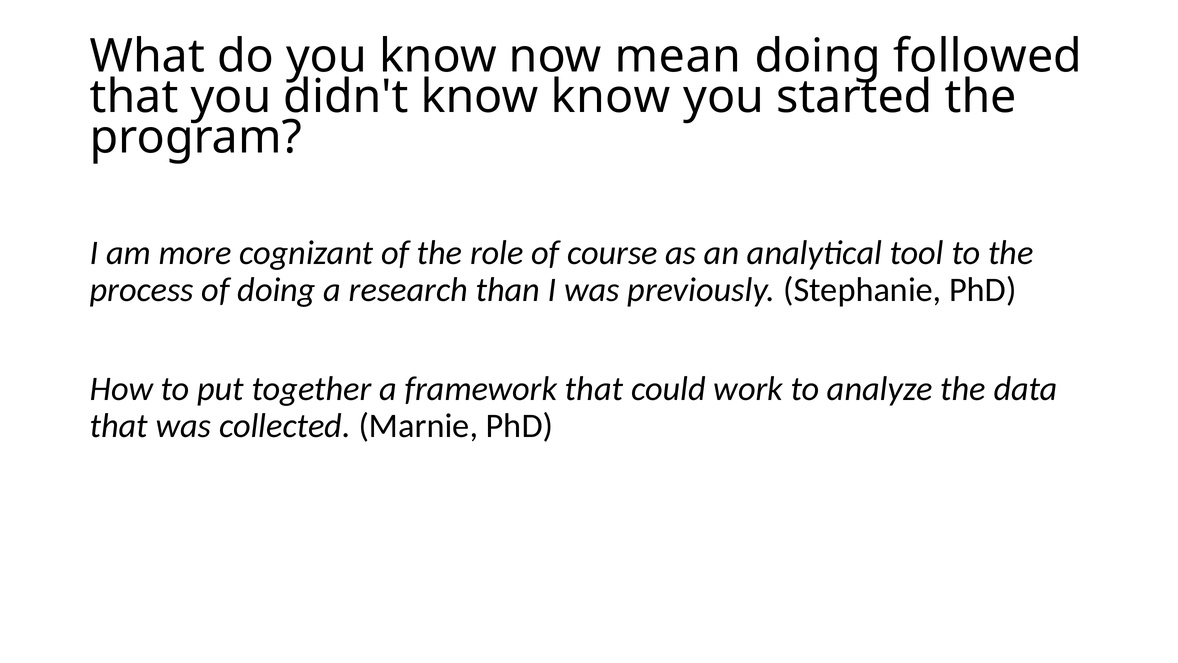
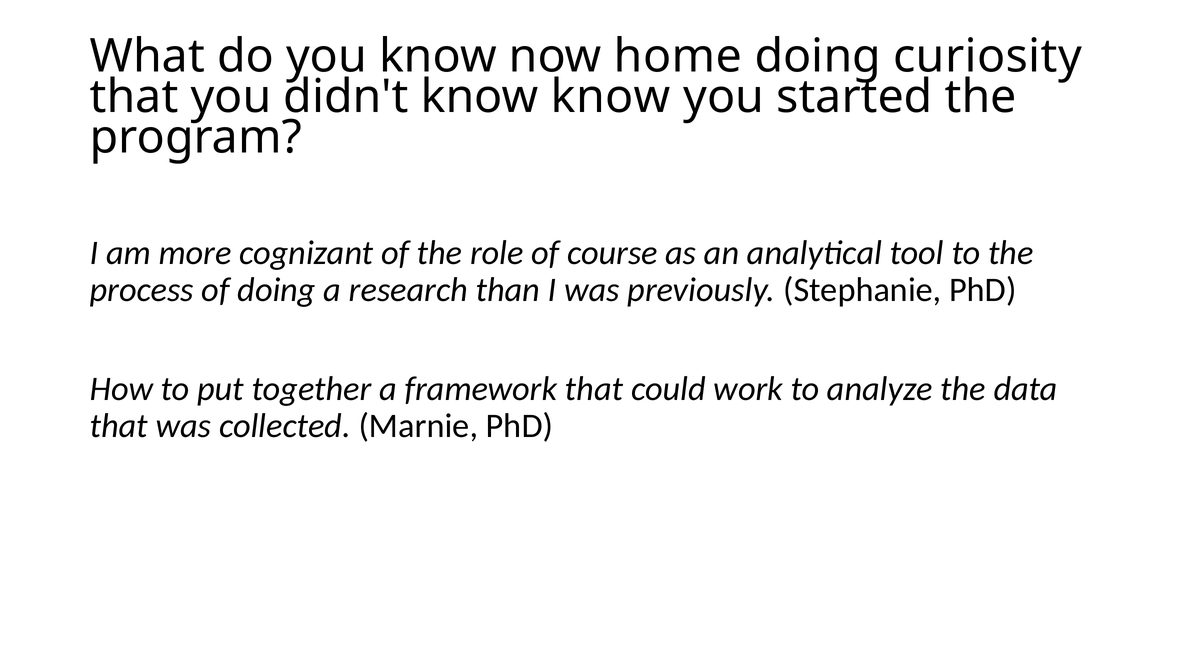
mean: mean -> home (678, 57)
followed: followed -> curiosity (987, 57)
